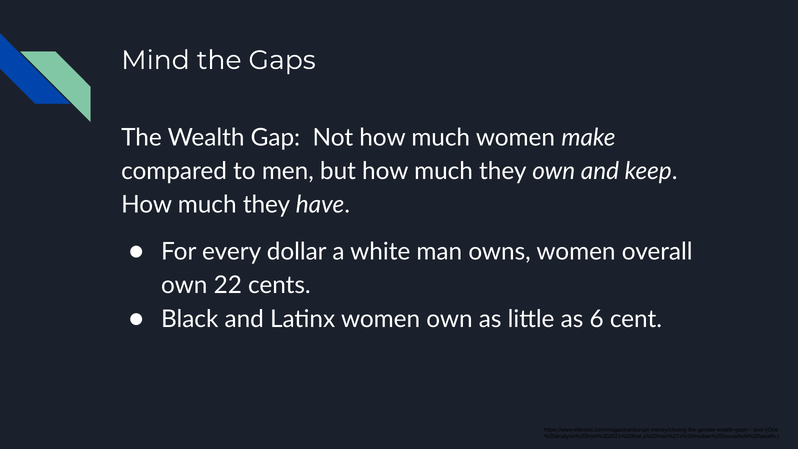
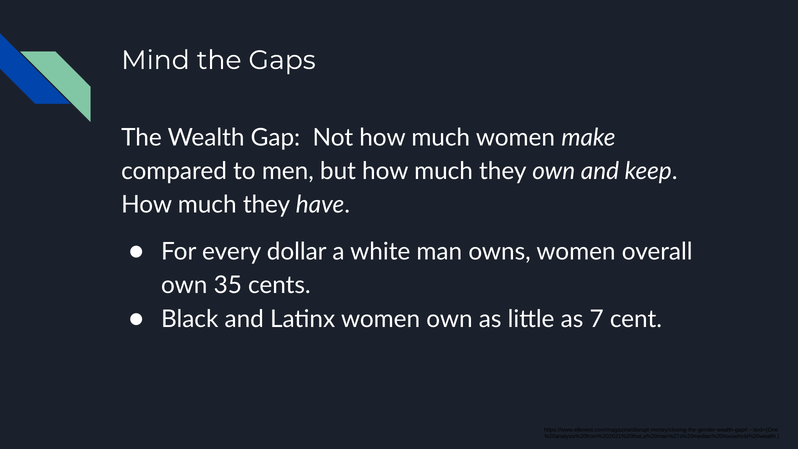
22: 22 -> 35 (228, 285)
6: 6 -> 7 (597, 319)
